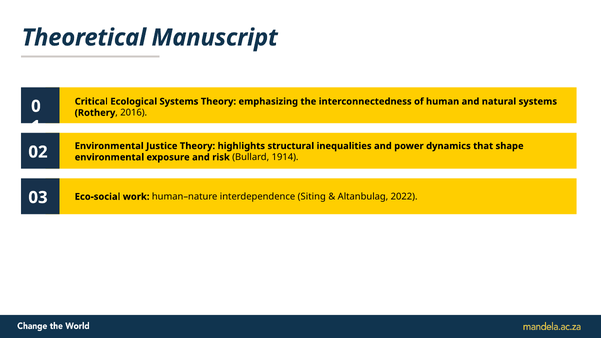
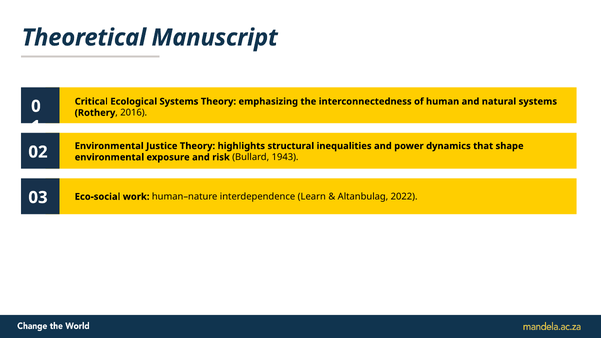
1914: 1914 -> 1943 (285, 157)
Siting: Siting -> Learn (312, 197)
